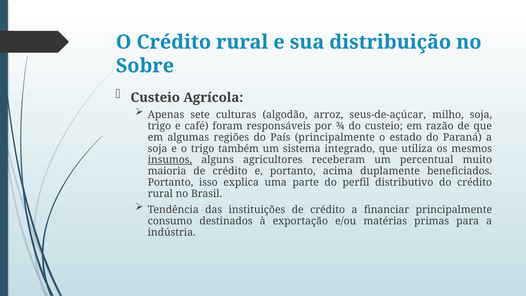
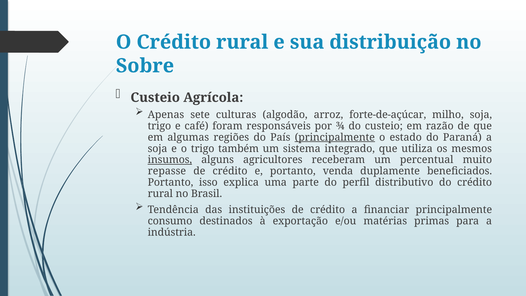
seus-de-açúcar: seus-de-açúcar -> forte-de-açúcar (388, 115)
principalmente underline: none -> present (335, 137)
maioria: maioria -> repasse (167, 171)
acima: acima -> venda (338, 171)
